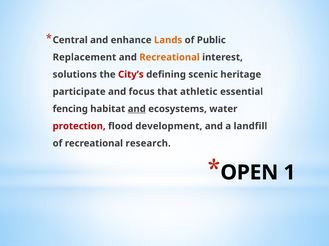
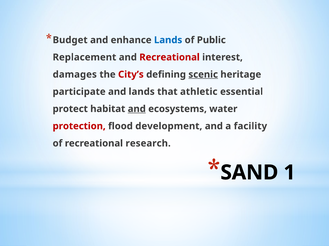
Central: Central -> Budget (70, 40)
Lands colour: orange -> blue (168, 40)
Recreational colour: orange -> red (170, 57)
solutions: solutions -> damages (75, 75)
scenic underline: none -> present (203, 75)
and focus: focus -> lands (142, 92)
fencing: fencing -> protect (70, 109)
landfill: landfill -> facility (250, 126)
OPEN: OPEN -> SAND (249, 173)
